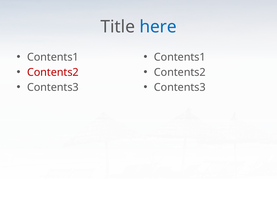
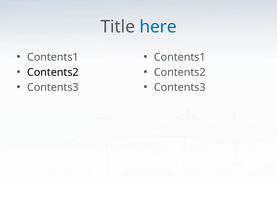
Contents2 colour: red -> black (53, 72)
